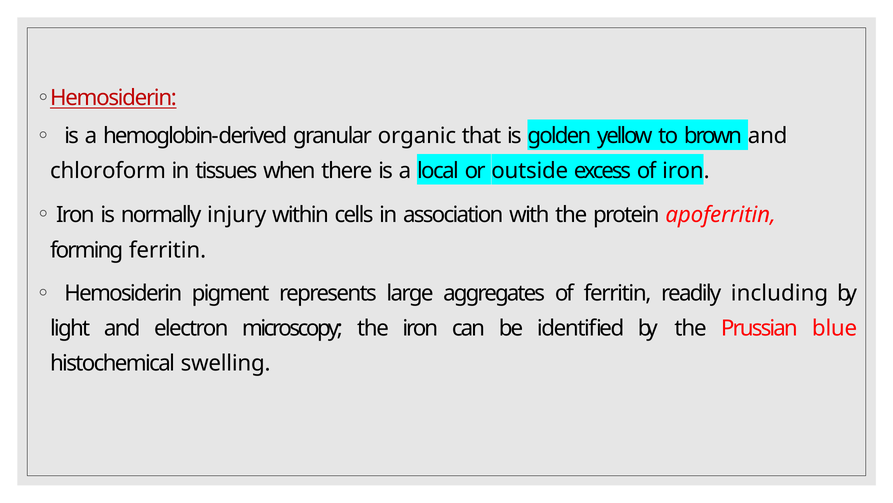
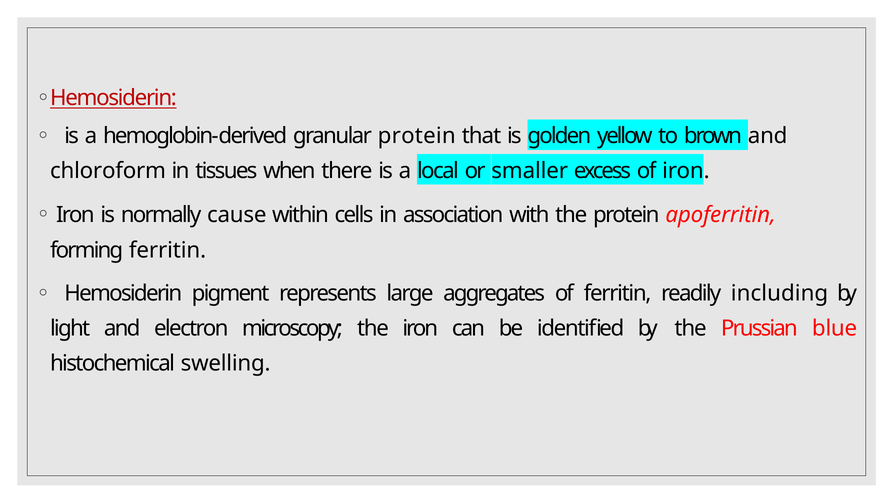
granular organic: organic -> protein (417, 136)
outside: outside -> smaller (530, 171)
injury: injury -> cause (237, 214)
